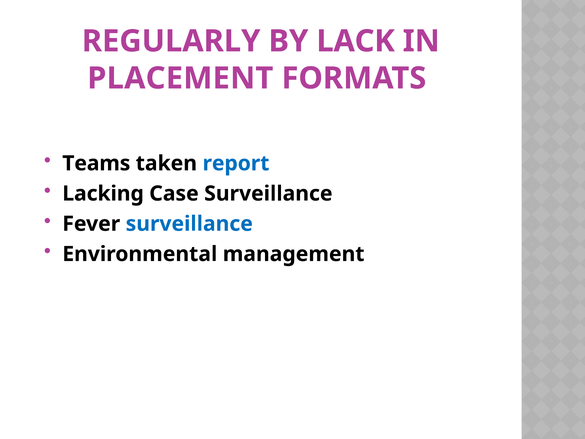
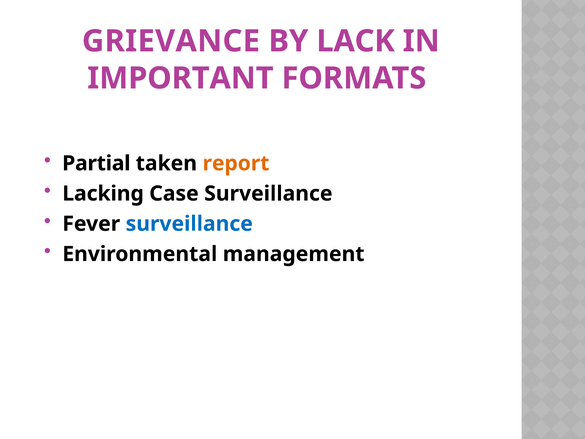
REGULARLY: REGULARLY -> GRIEVANCE (171, 41)
PLACEMENT: PLACEMENT -> IMPORTANT (180, 78)
Teams: Teams -> Partial (96, 163)
report colour: blue -> orange (236, 163)
